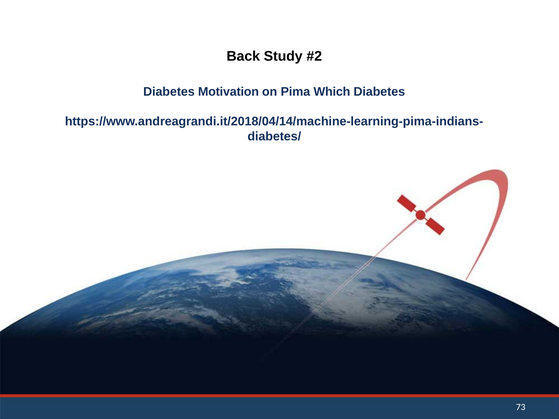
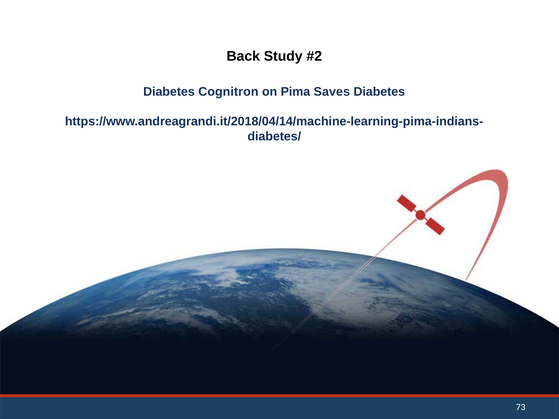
Motivation: Motivation -> Cognitron (228, 92)
Which: Which -> Saves (332, 92)
